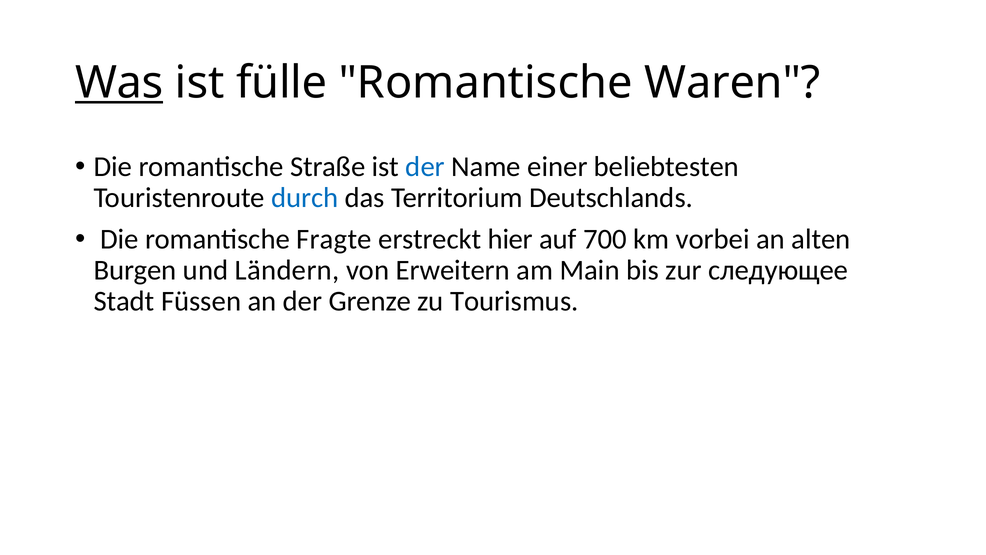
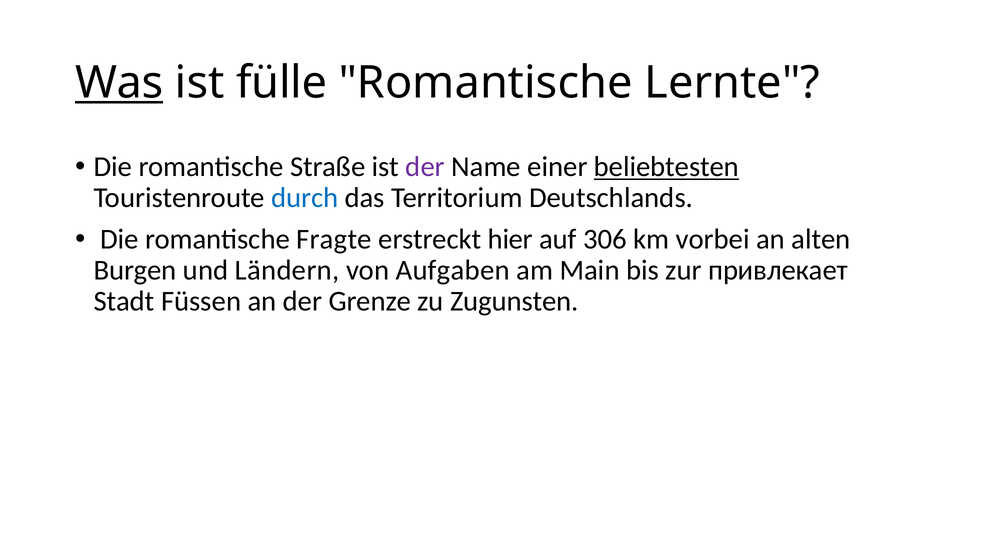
Waren: Waren -> Lernte (732, 83)
der colour: blue -> purple (425, 167)
beliebtesten underline: none -> present (667, 167)
700: 700 -> 306 (605, 239)
Erweitern: Erweitern -> Aufgaben (453, 270)
следующее: следующее -> привлекает (778, 270)
Tourismus: Tourismus -> Zugunsten (514, 301)
